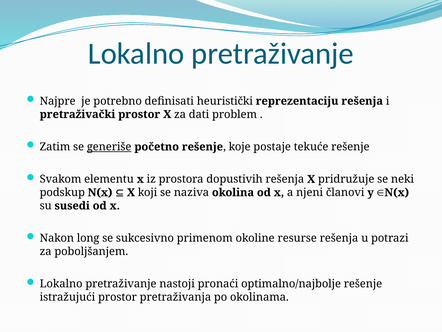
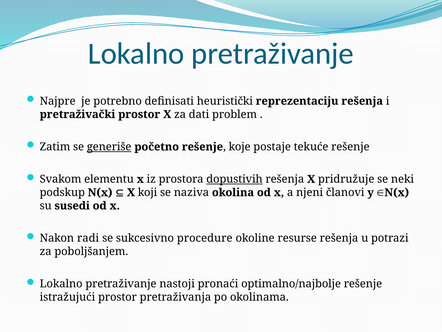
dopustivih underline: none -> present (235, 179)
long: long -> radi (88, 238)
primenom: primenom -> procedure (205, 238)
